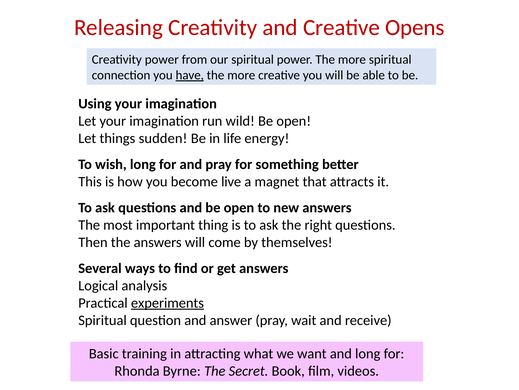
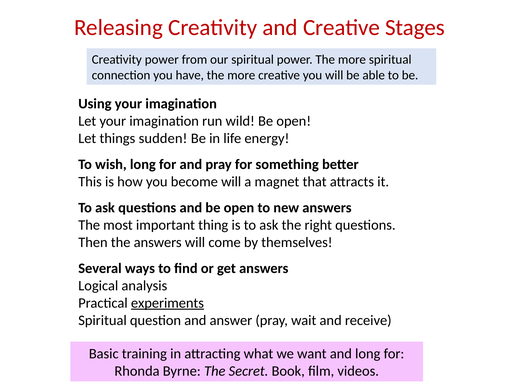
Opens: Opens -> Stages (415, 27)
have underline: present -> none (190, 75)
become live: live -> will (231, 181)
